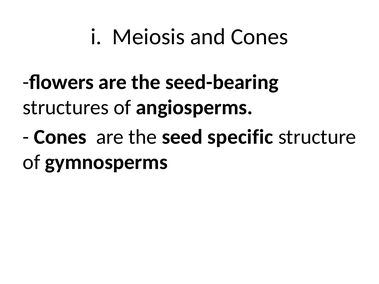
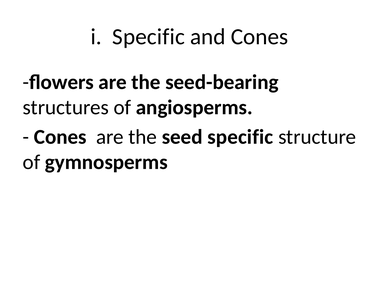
i Meiosis: Meiosis -> Specific (149, 37)
